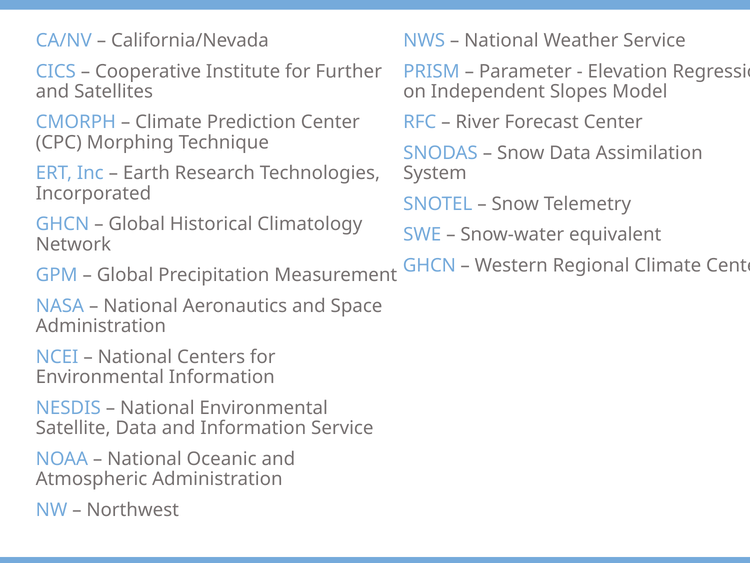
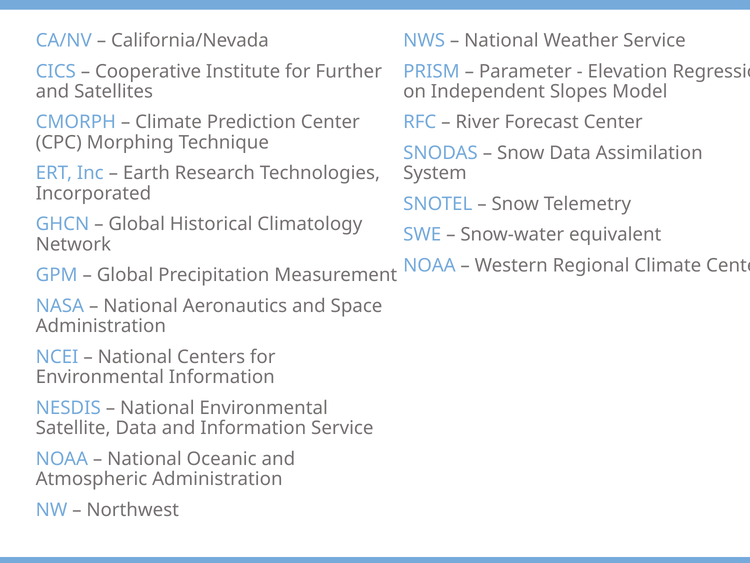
GHCN: GHCN -> NOAA (429, 265)
